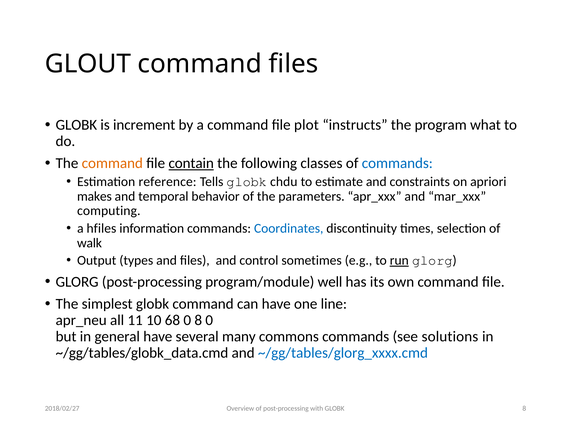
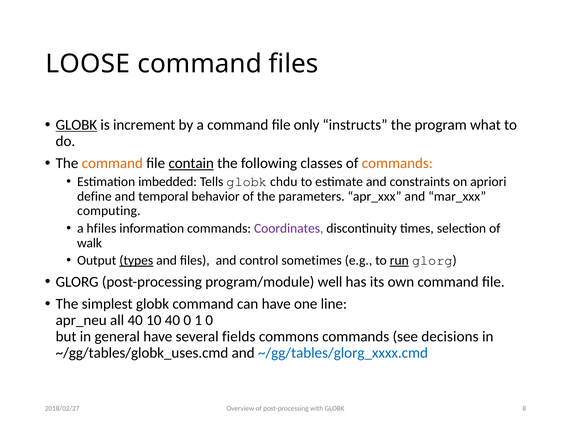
GLOUT: GLOUT -> LOOSE (88, 64)
GLOBK underline: none -> present (76, 125)
plot: plot -> only (307, 125)
commands colour: blue -> orange (397, 163)
reference: reference -> imbedded (168, 182)
makes: makes -> define (94, 196)
Coordinates colour: blue -> purple (289, 228)
types underline: none -> present (136, 261)
all 11: 11 -> 40 (135, 320)
10 68: 68 -> 40 (172, 320)
0 8: 8 -> 1 (198, 320)
many: many -> fields (239, 337)
solutions: solutions -> decisions (450, 337)
~/gg/tables/globk_data.cmd: ~/gg/tables/globk_data.cmd -> ~/gg/tables/globk_uses.cmd (142, 353)
